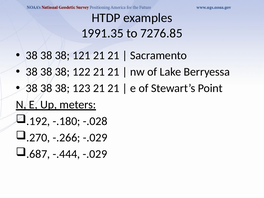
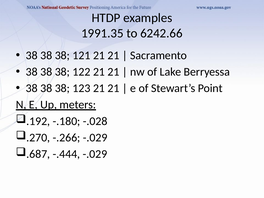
7276.85: 7276.85 -> 6242.66 (161, 33)
